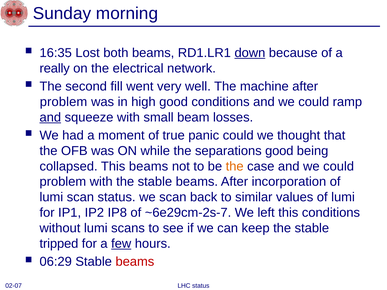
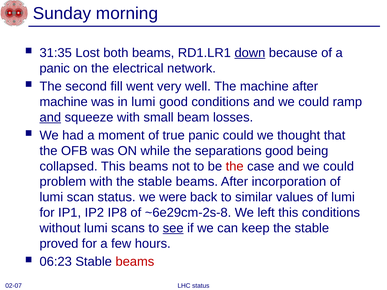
16:35: 16:35 -> 31:35 (56, 53)
really: really -> panic (55, 68)
problem: problem -> machine (64, 102)
in high: high -> lumi (143, 102)
the colour: orange -> red (235, 166)
we scan: scan -> were (173, 197)
~6e29cm-2s-7: ~6e29cm-2s-7 -> ~6e29cm-2s-8 (188, 213)
see underline: none -> present (173, 228)
tripped: tripped -> proved (59, 244)
few underline: present -> none (121, 244)
06:29: 06:29 -> 06:23 (56, 262)
